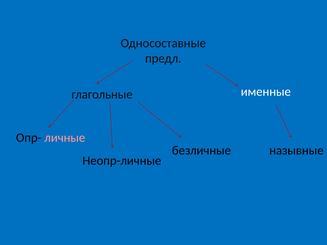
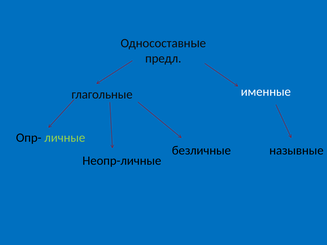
личные colour: pink -> light green (65, 138)
